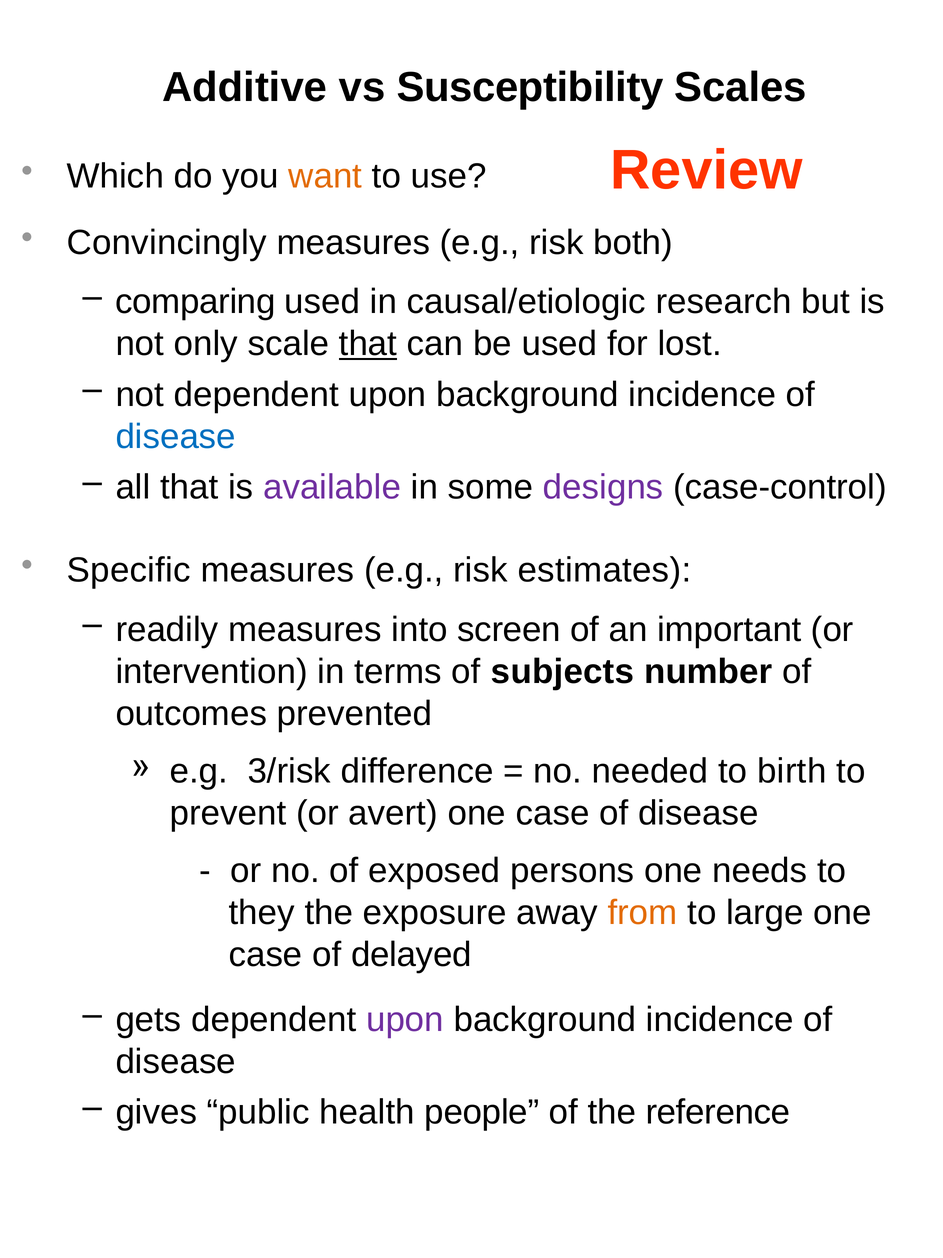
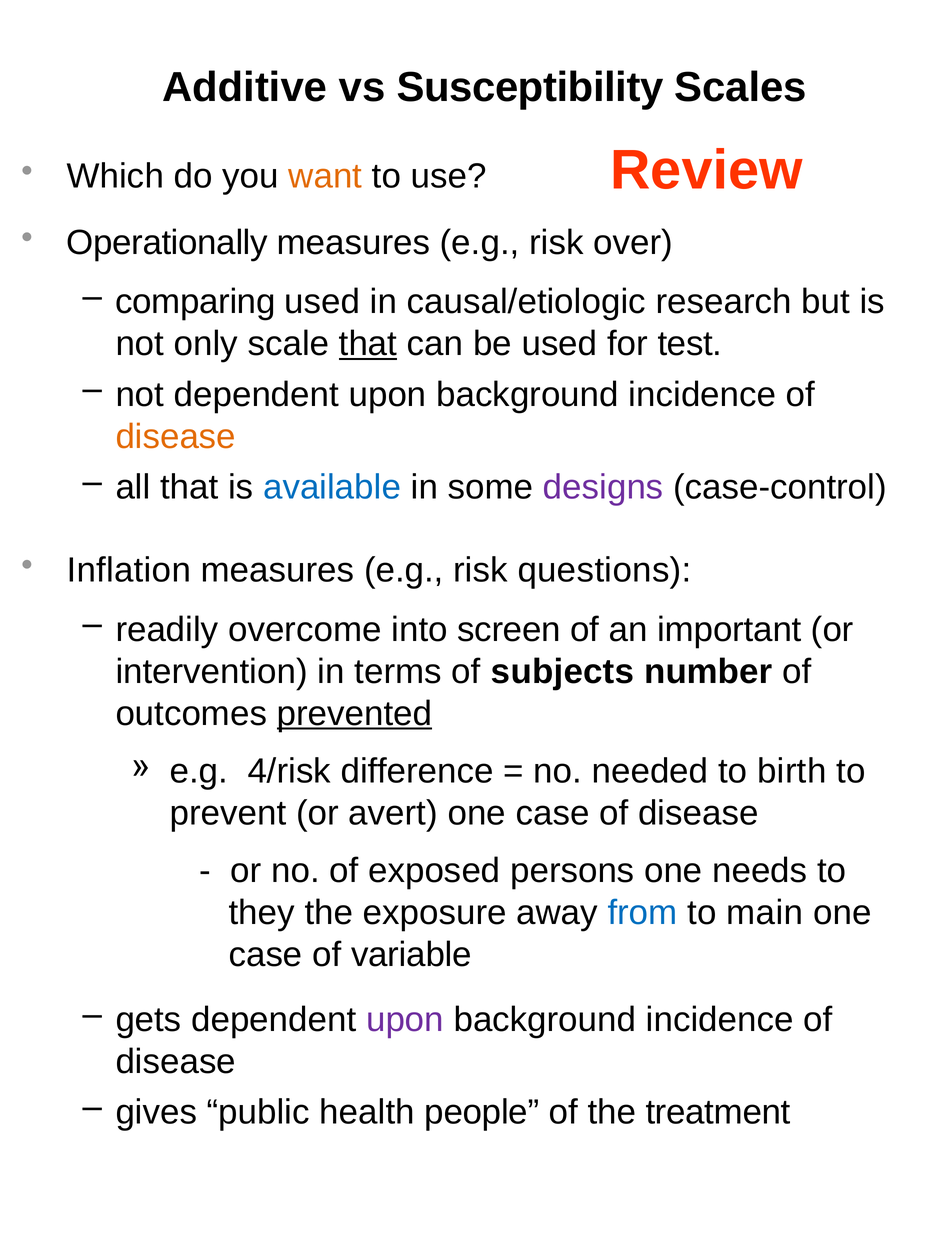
Convincingly: Convincingly -> Operationally (167, 242)
both: both -> over (633, 242)
lost: lost -> test (690, 344)
disease colour: blue -> orange (176, 436)
available colour: purple -> blue (332, 487)
Specific: Specific -> Inflation (129, 570)
estimates: estimates -> questions (604, 570)
readily measures: measures -> overcome (305, 629)
prevented underline: none -> present (355, 713)
3/risk: 3/risk -> 4/risk (289, 771)
from colour: orange -> blue (643, 912)
large: large -> main (765, 912)
delayed: delayed -> variable (411, 954)
reference: reference -> treatment (718, 1112)
